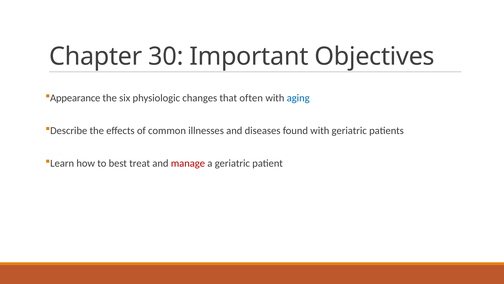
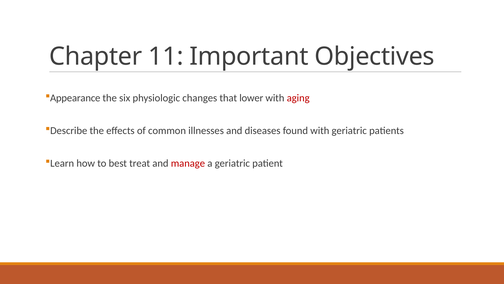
30: 30 -> 11 (166, 56)
often: often -> lower (251, 98)
aging colour: blue -> red (298, 98)
